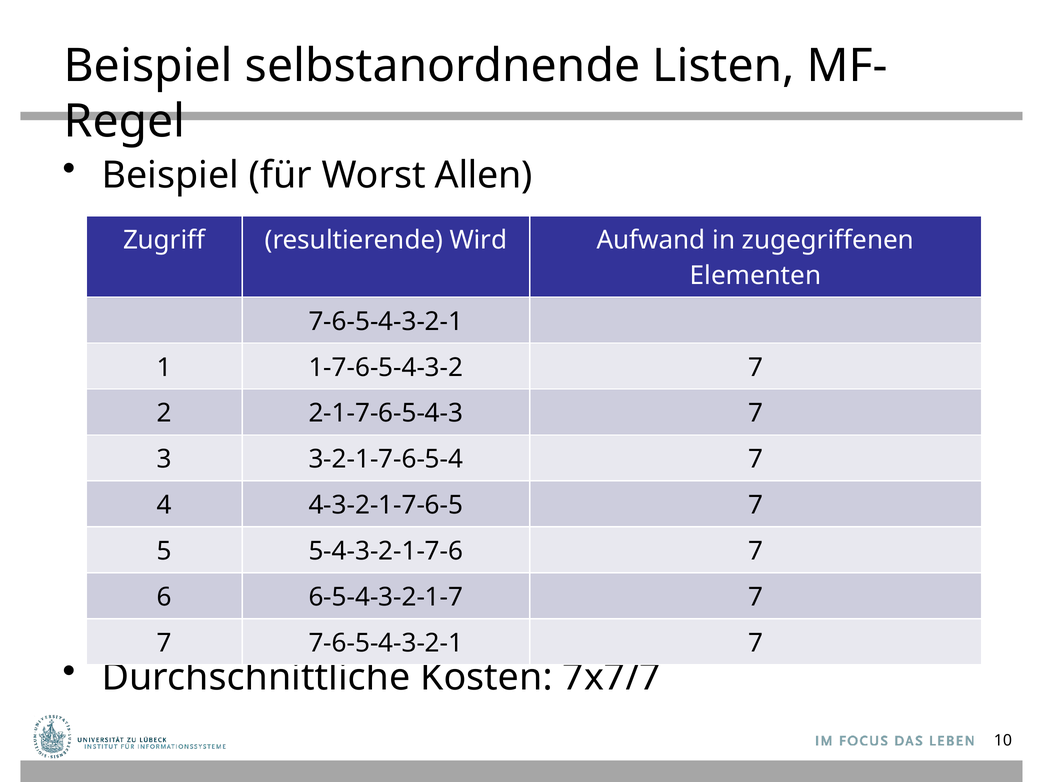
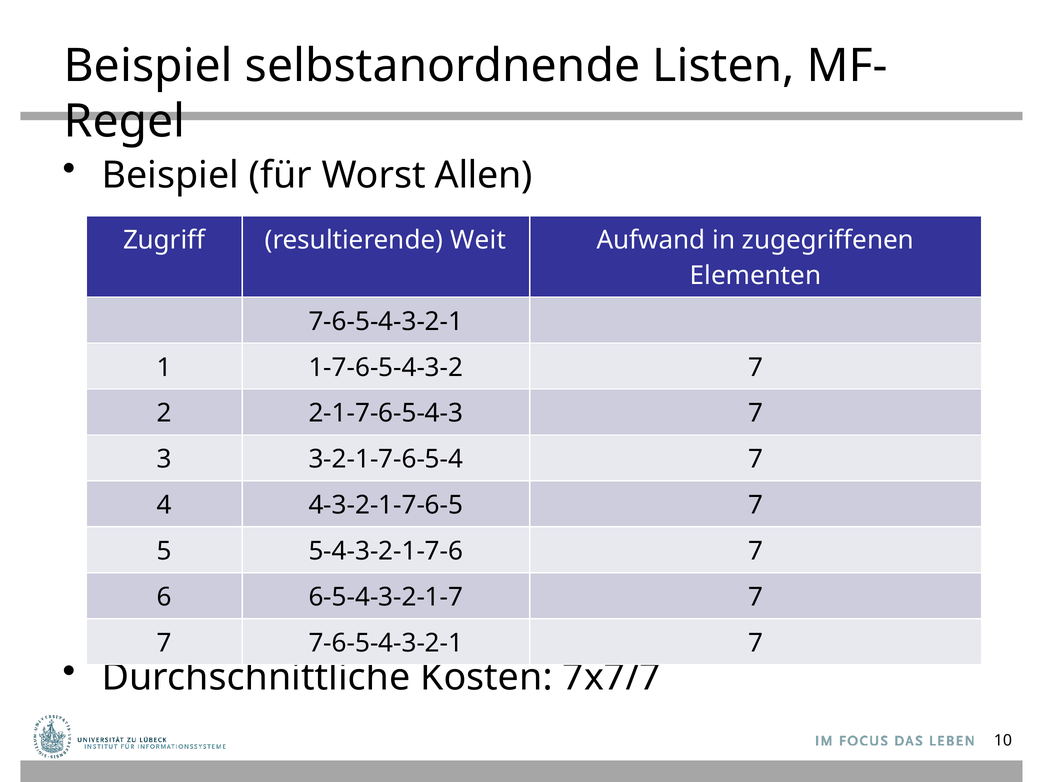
Wird: Wird -> Weit (478, 240)
